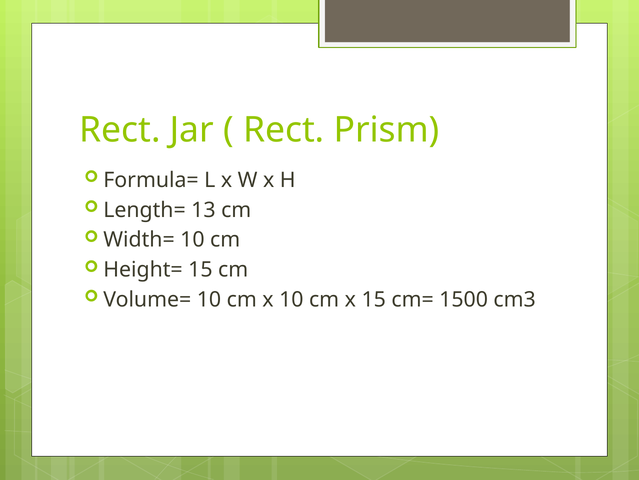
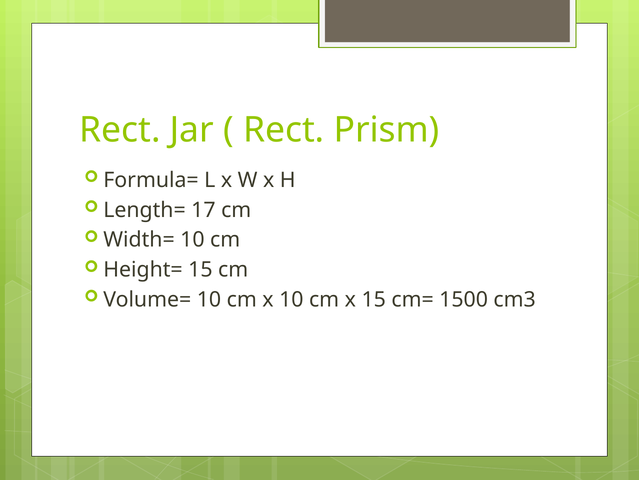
13: 13 -> 17 (203, 210)
